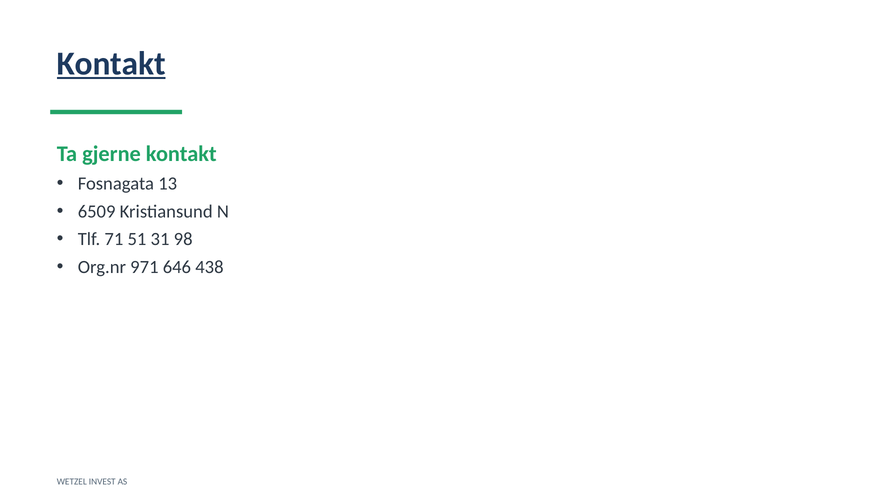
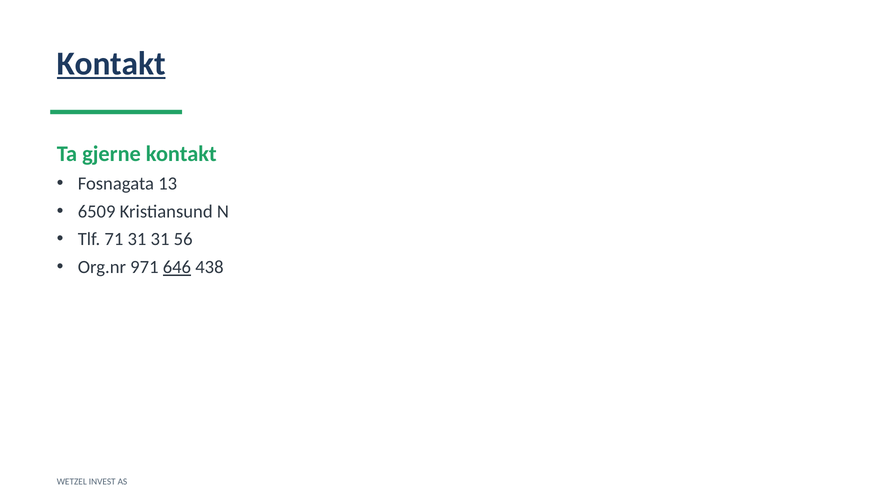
71 51: 51 -> 31 (137, 239)
98: 98 -> 56 (183, 239)
646 underline: none -> present (177, 267)
